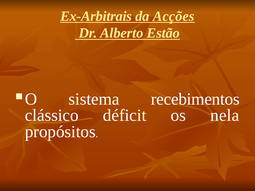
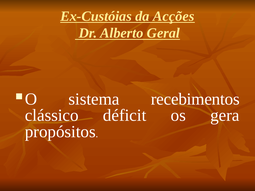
Ex-Arbitrais: Ex-Arbitrais -> Ex-Custóias (96, 16)
Estão: Estão -> Geral (163, 33)
nela: nela -> gera (225, 115)
